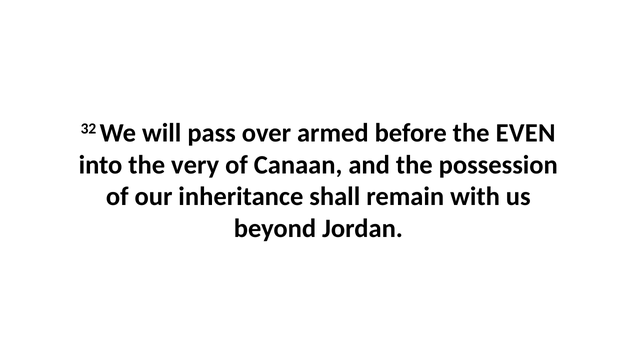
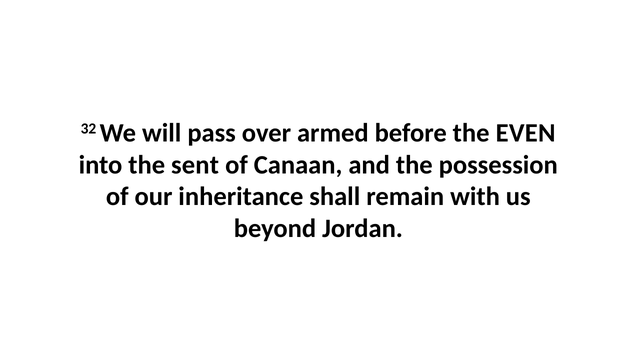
very: very -> sent (195, 165)
